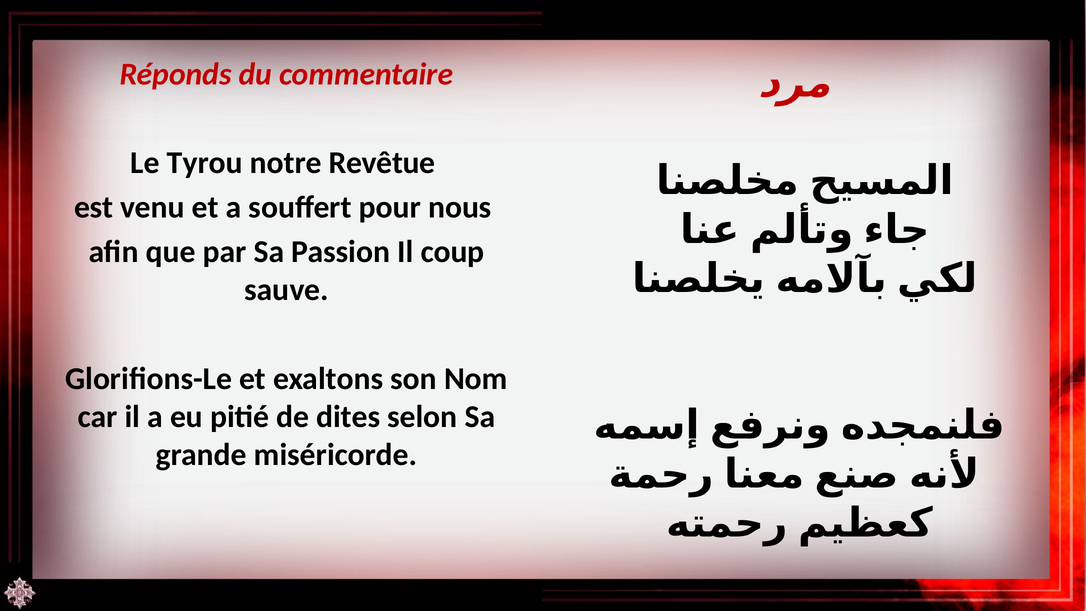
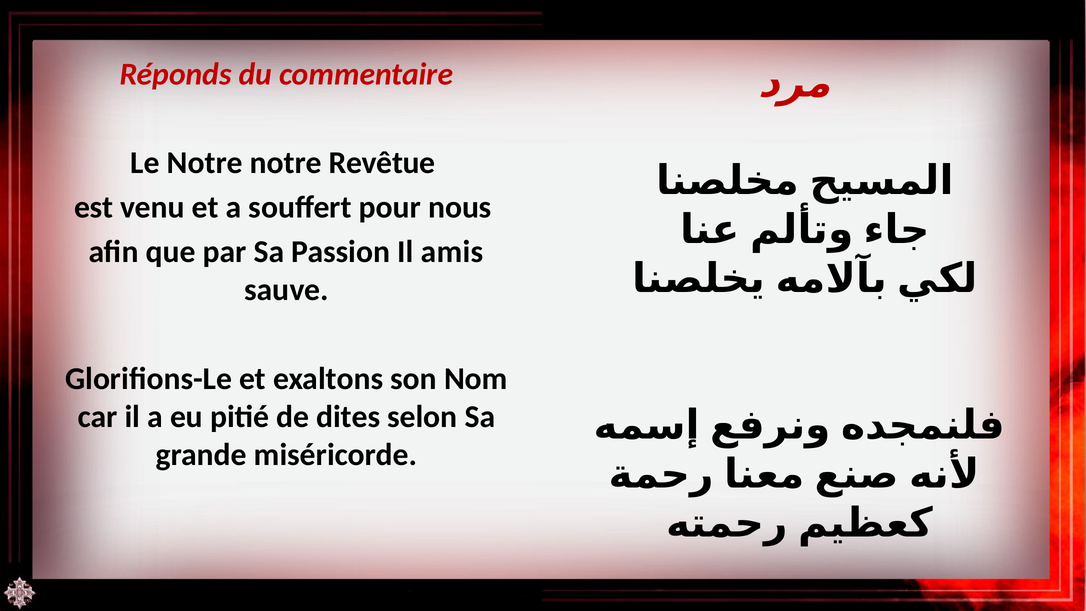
Le Tyrou: Tyrou -> Notre (205, 163)
coup: coup -> amis (452, 252)
